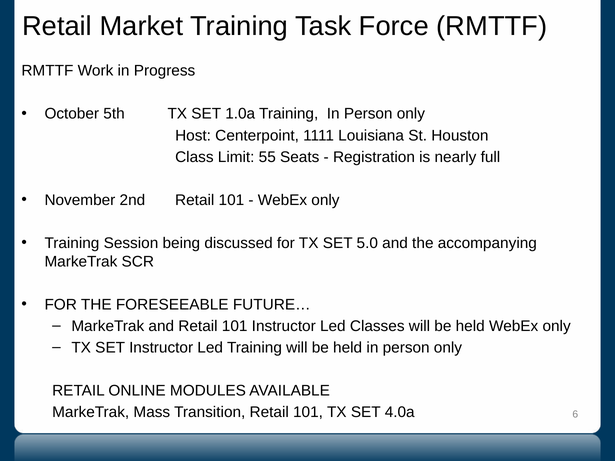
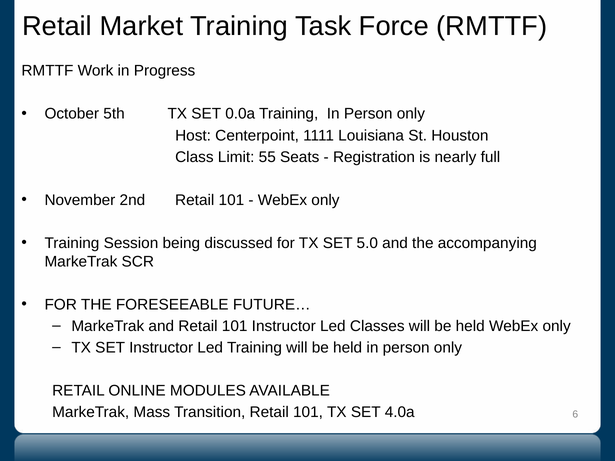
1.0a: 1.0a -> 0.0a (240, 114)
